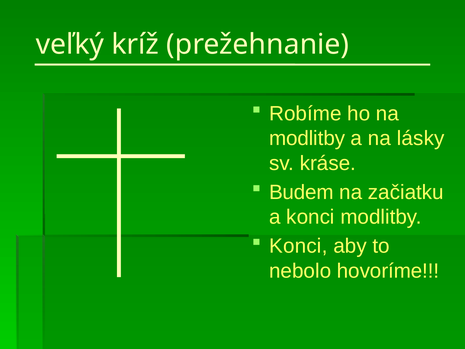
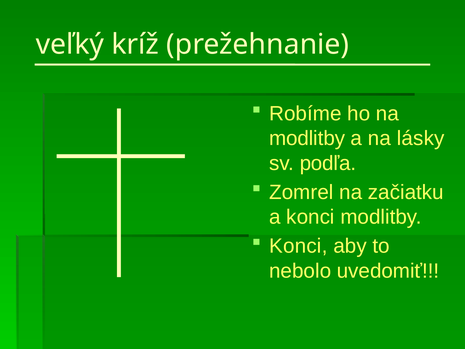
kráse: kráse -> podľa (328, 163)
Budem: Budem -> Zomrel (301, 192)
hovoríme: hovoríme -> uvedomiť (388, 271)
